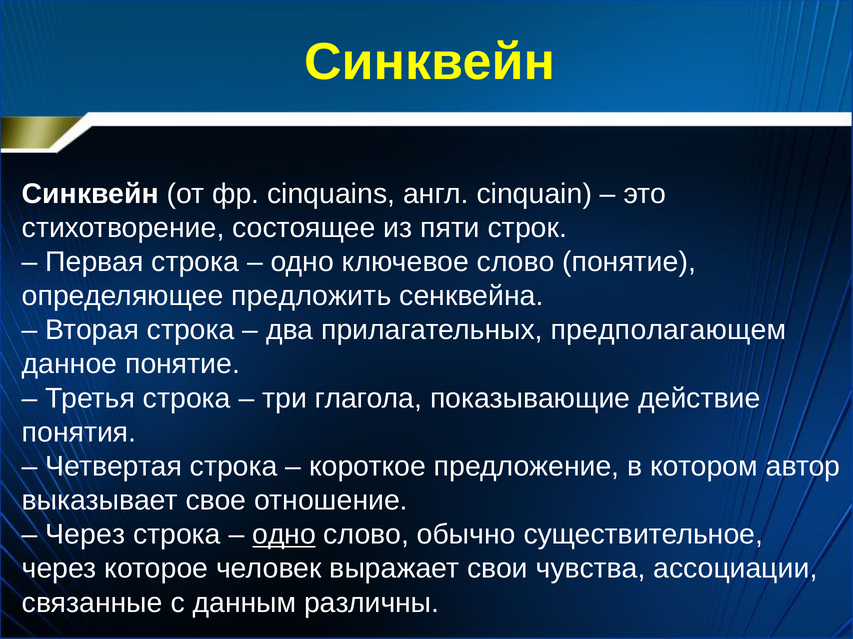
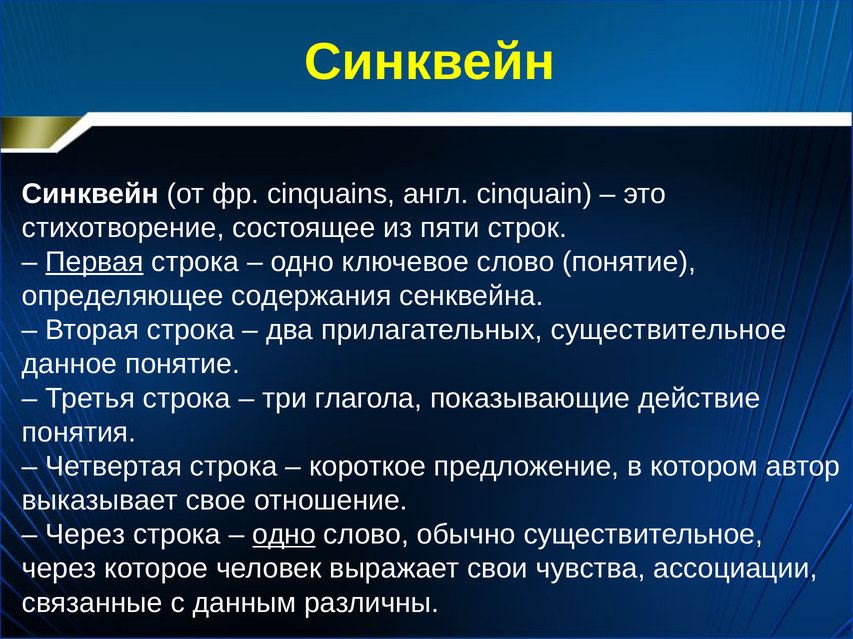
Первая underline: none -> present (95, 262)
предложить: предложить -> содержания (311, 296)
прилагательных предполагающем: предполагающем -> существительное (669, 330)
